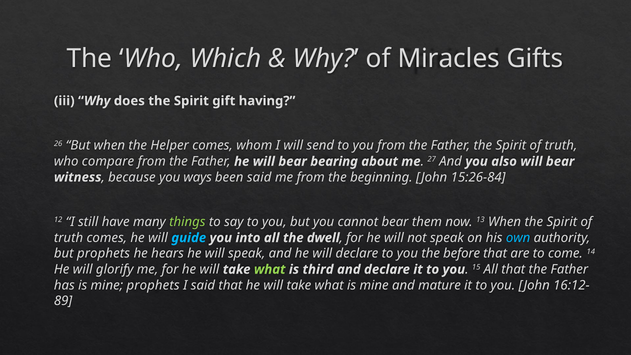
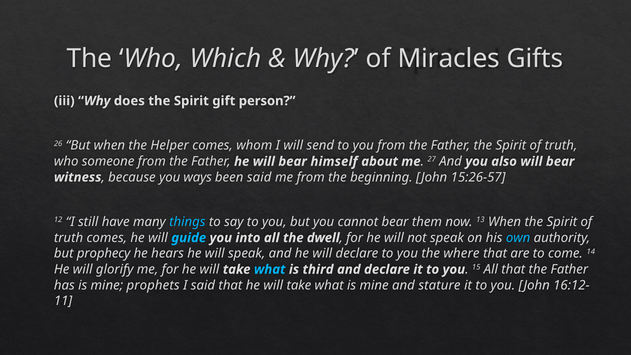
having: having -> person (267, 101)
compare: compare -> someone (108, 161)
bearing: bearing -> himself (334, 161)
15:26-84: 15:26-84 -> 15:26-57 (478, 177)
things colour: light green -> light blue (187, 222)
but prophets: prophets -> prophecy (104, 254)
before: before -> where (461, 254)
what colour: light green -> light blue (270, 269)
mature: mature -> stature (439, 285)
89: 89 -> 11 (63, 301)
